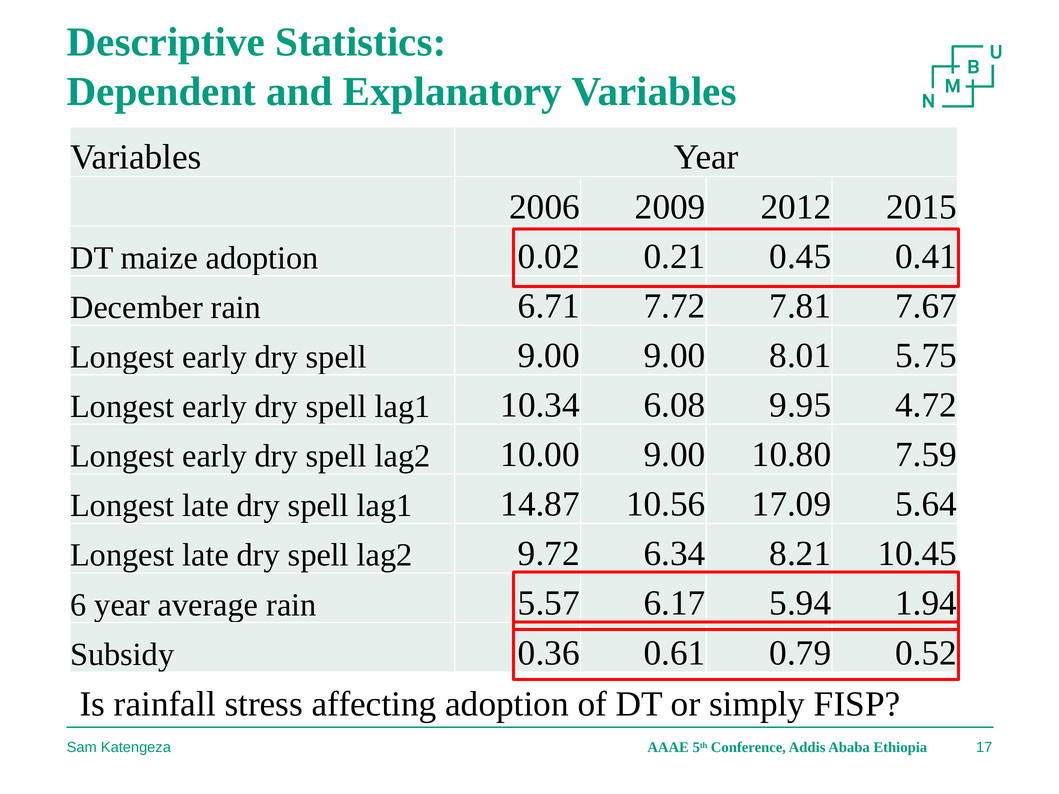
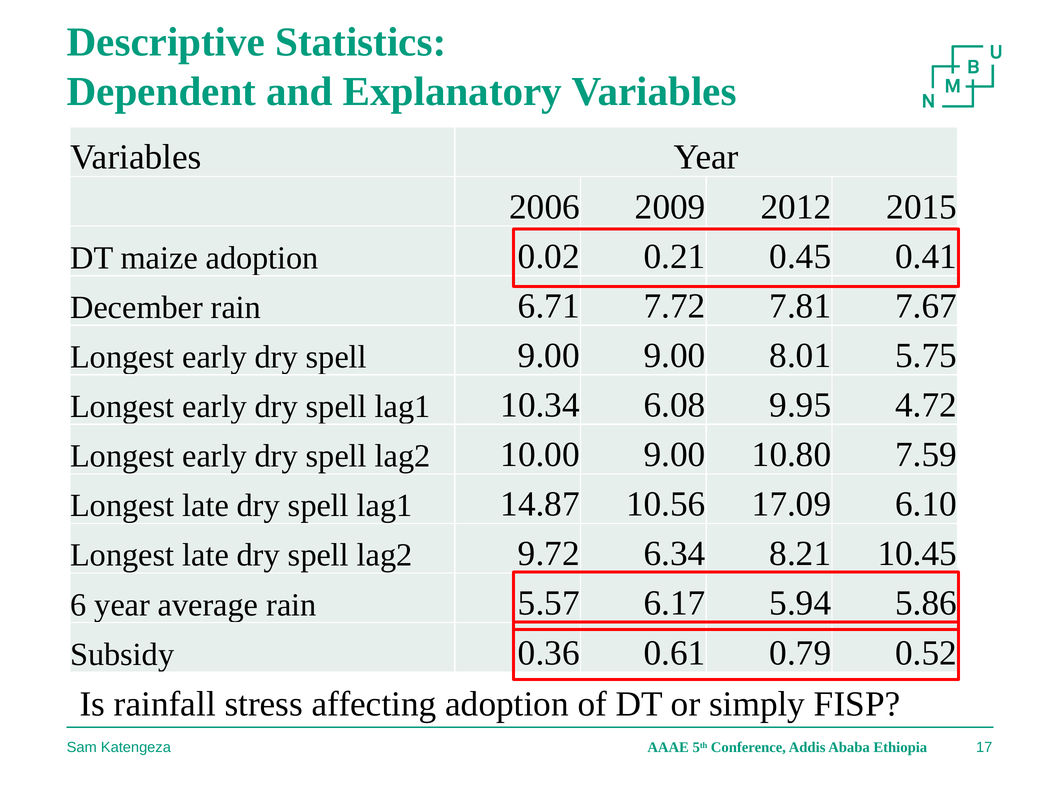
5.64: 5.64 -> 6.10 (926, 504)
1.94: 1.94 -> 5.86 (926, 604)
